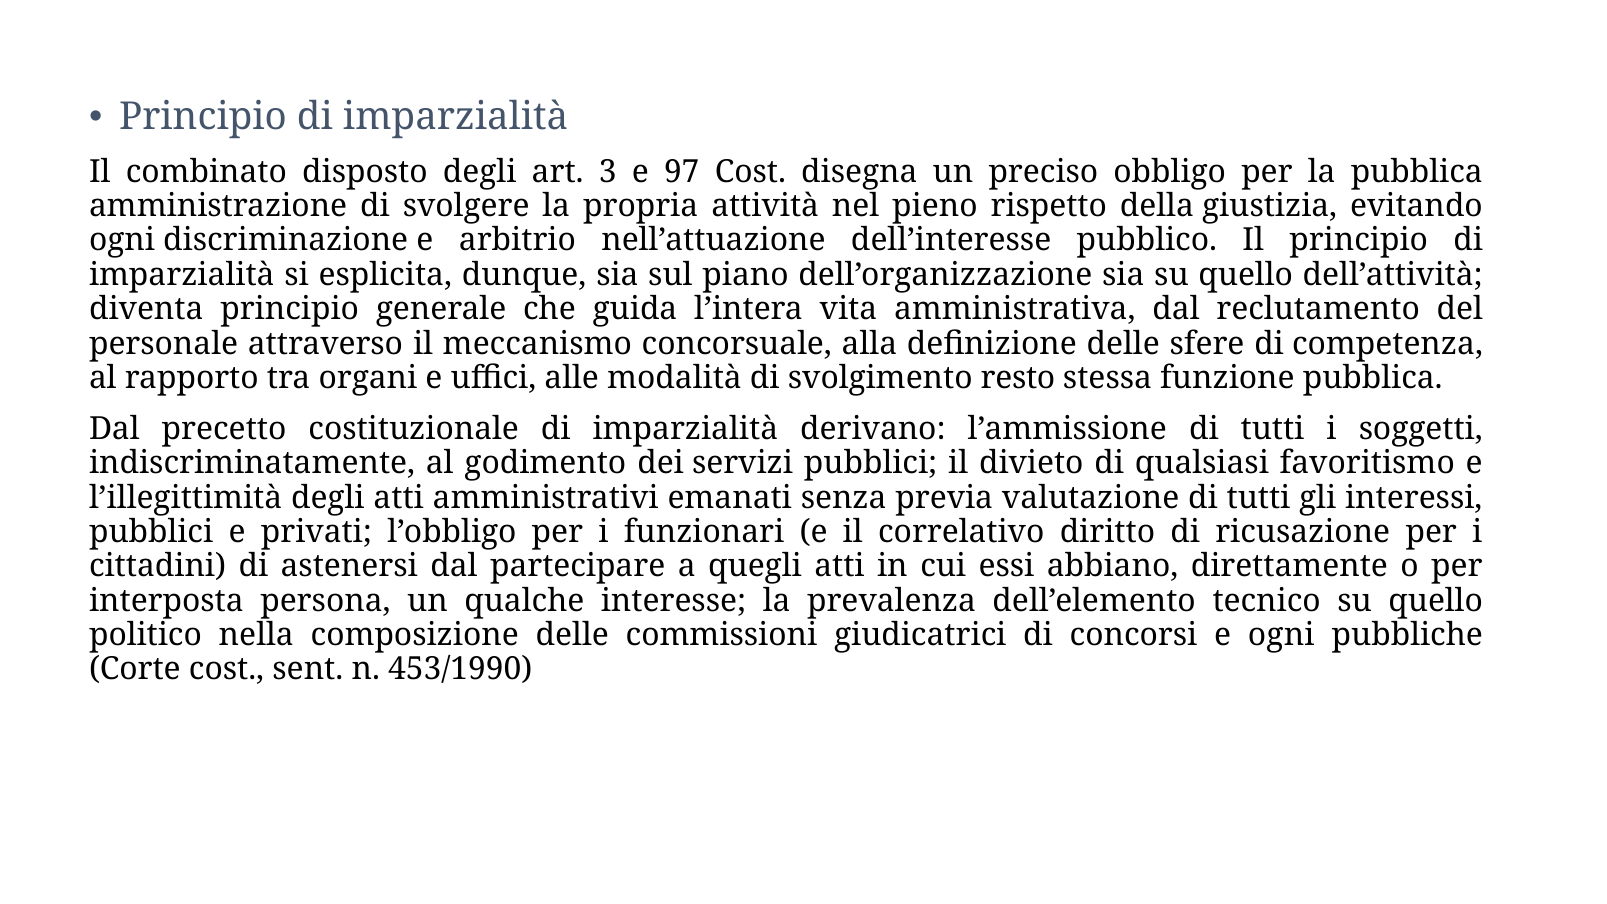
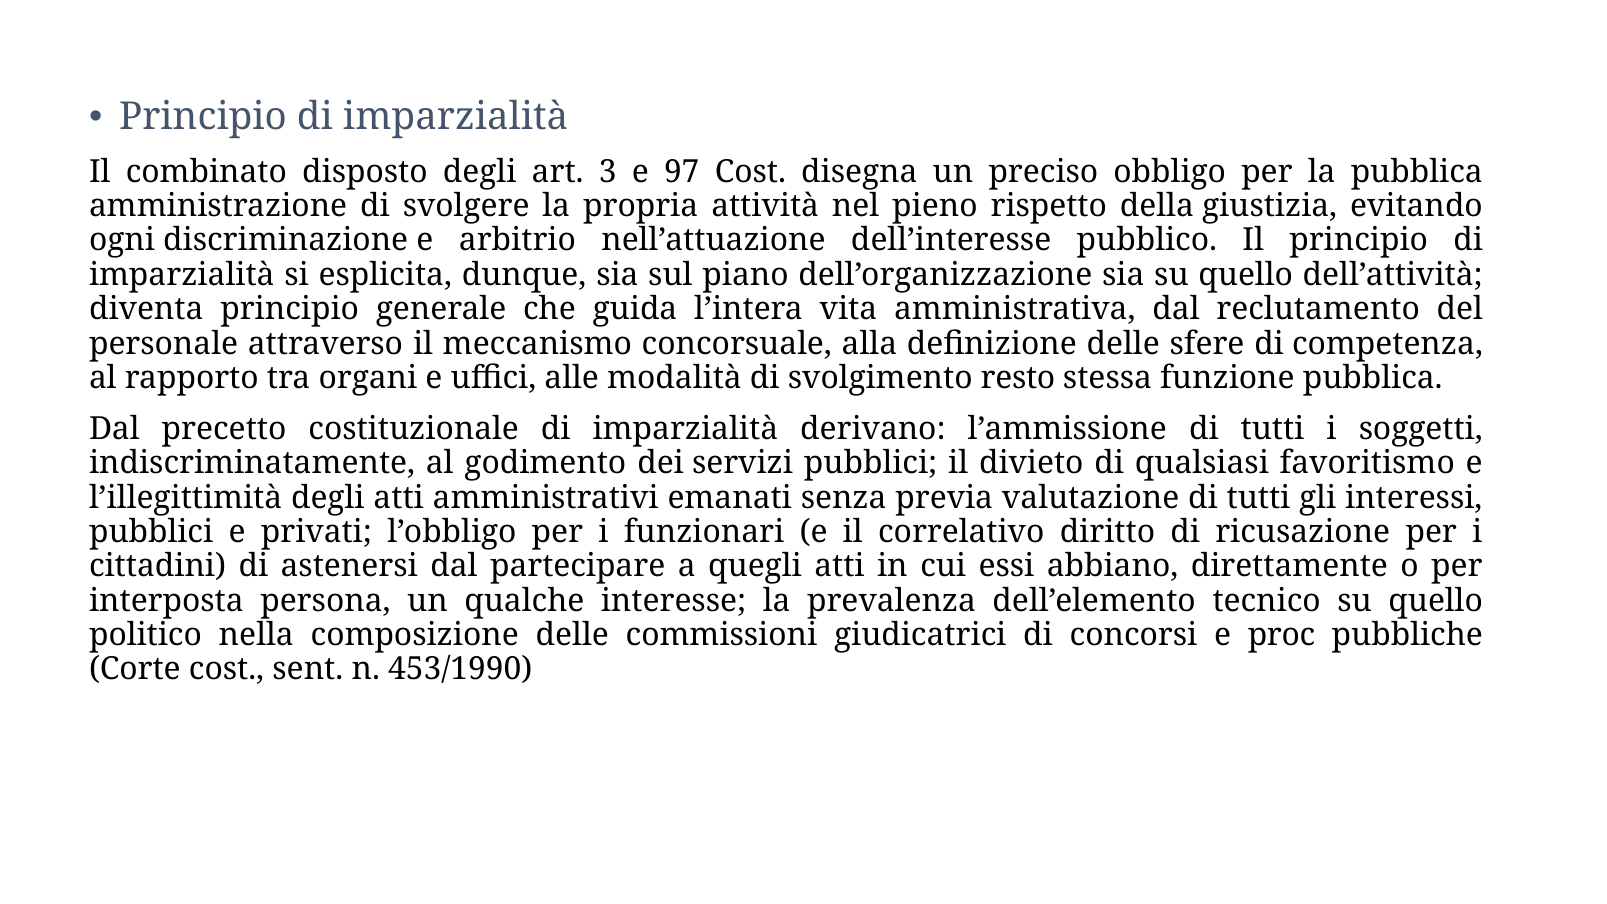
e ogni: ogni -> proc (1282, 635)
